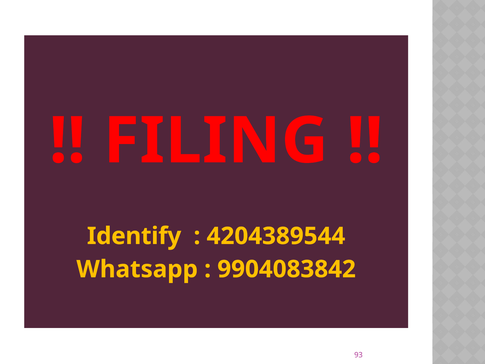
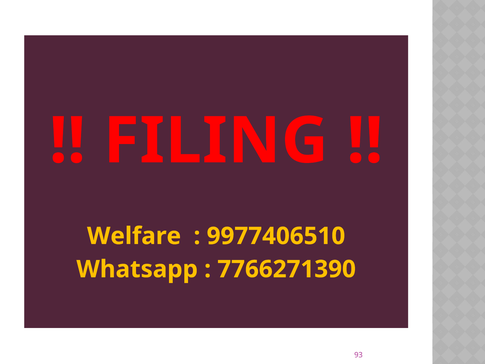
Identify: Identify -> Welfare (134, 236)
4204389544: 4204389544 -> 9977406510 (276, 236)
9904083842: 9904083842 -> 7766271390 (287, 269)
